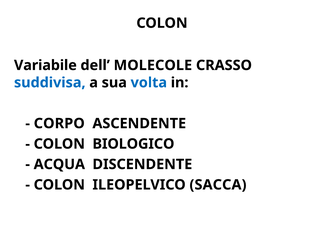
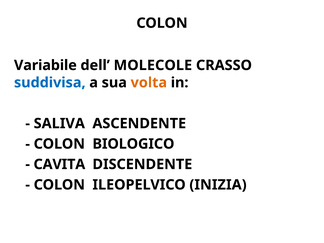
volta colour: blue -> orange (149, 83)
CORPO: CORPO -> SALIVA (59, 123)
ACQUA: ACQUA -> CAVITA (59, 164)
SACCA: SACCA -> INIZIA (218, 185)
